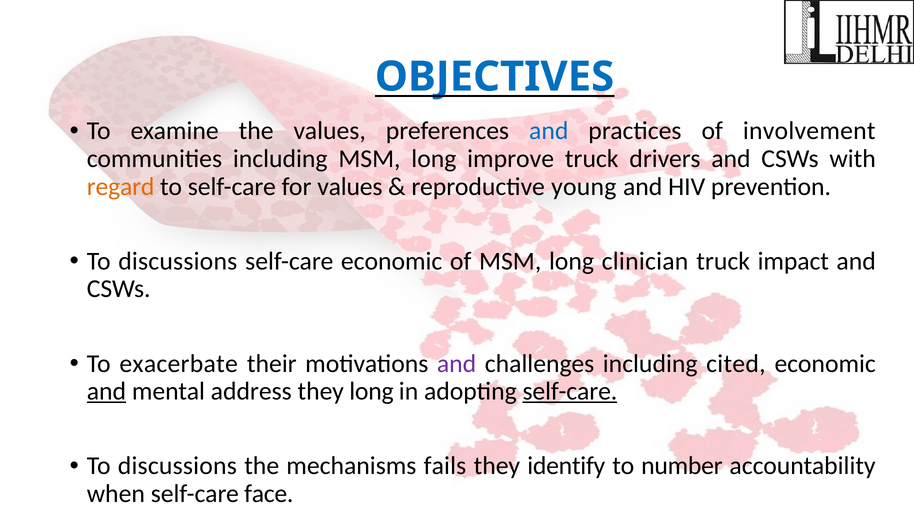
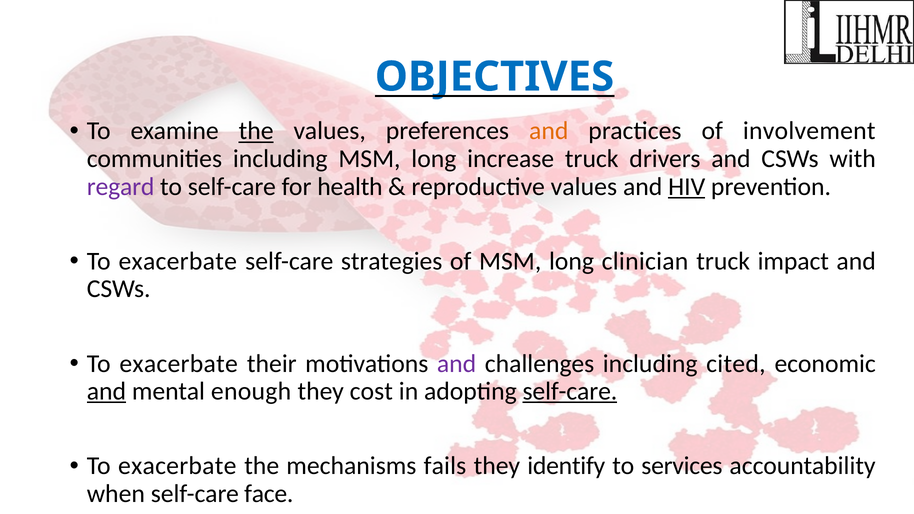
the underline: none -> present (256, 131)
and colour: blue -> orange (549, 131)
improve: improve -> increase (511, 159)
regard colour: orange -> purple (121, 187)
for values: values -> health (350, 187)
reproductive young: young -> values (584, 187)
HIV underline: none -> present (687, 187)
discussions: discussions -> exacerbate (178, 261)
self-care economic: economic -> strategies (392, 261)
address: address -> enough (251, 391)
they long: long -> cost (371, 391)
discussions: discussions -> exacerbate (177, 466)
number: number -> services (682, 466)
